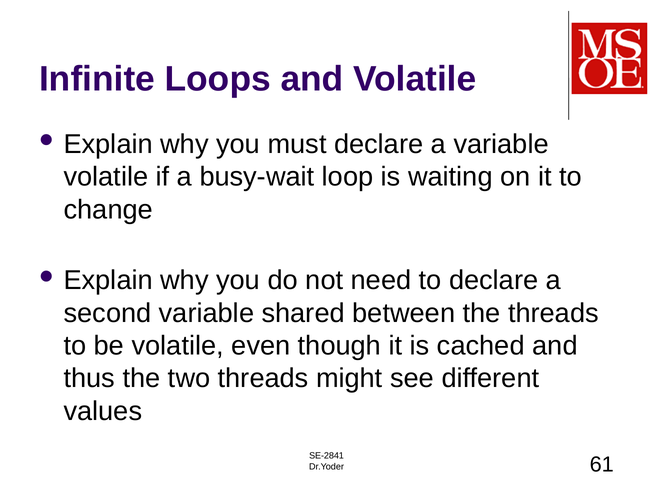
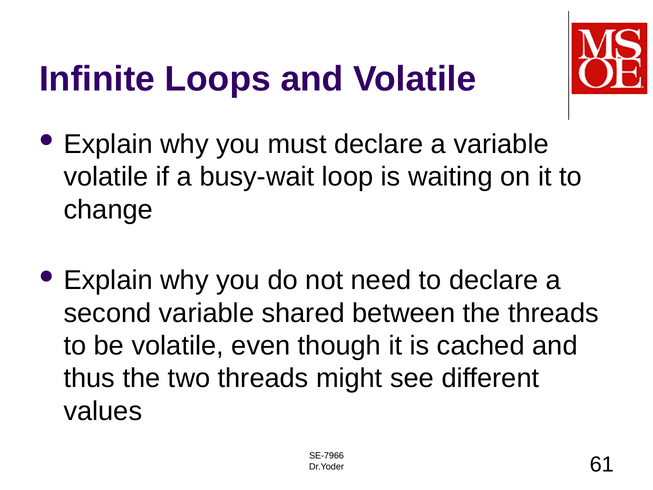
SE-2841: SE-2841 -> SE-7966 (327, 456)
